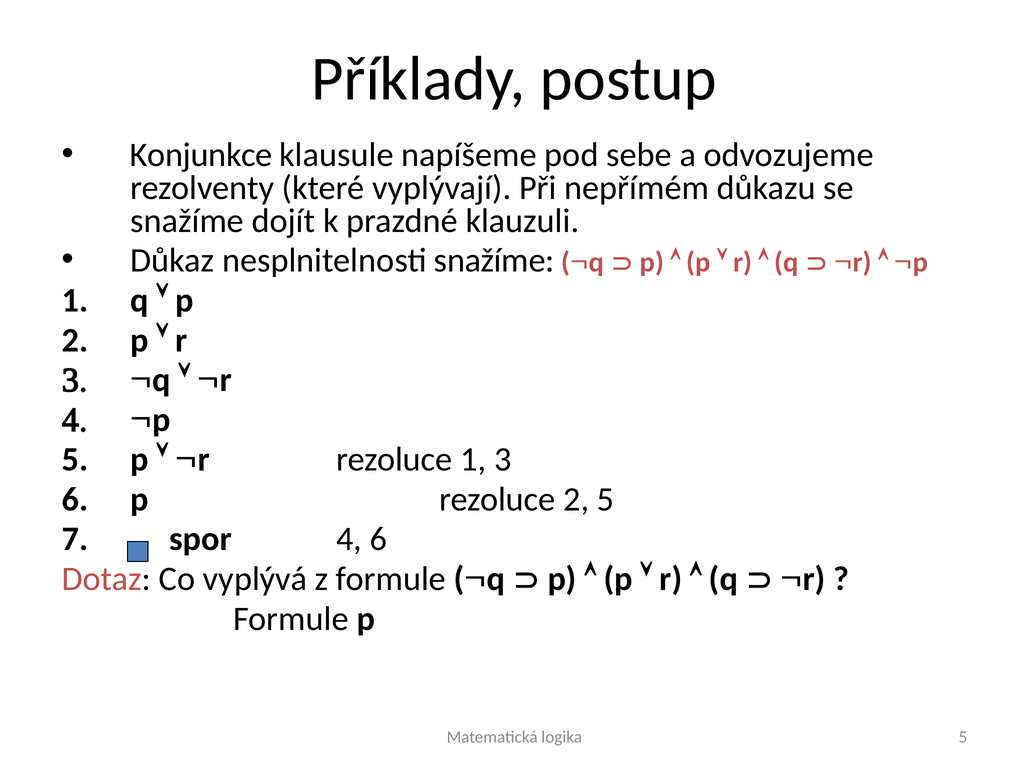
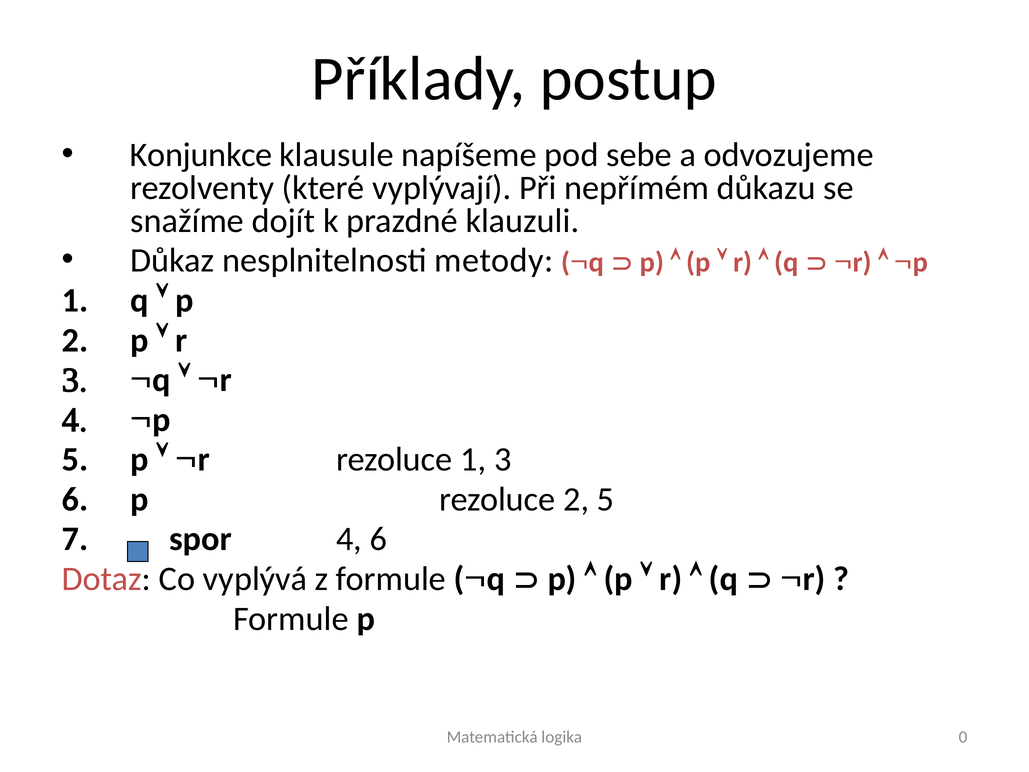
nesplnitelnosti snažíme: snažíme -> metody (494, 261)
logika 5: 5 -> 0 (963, 737)
